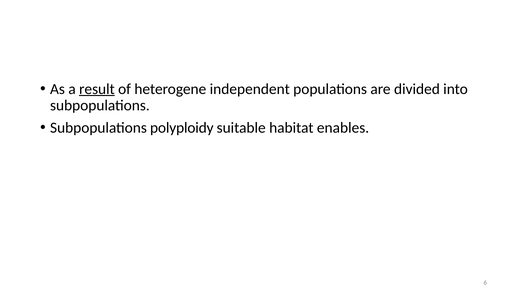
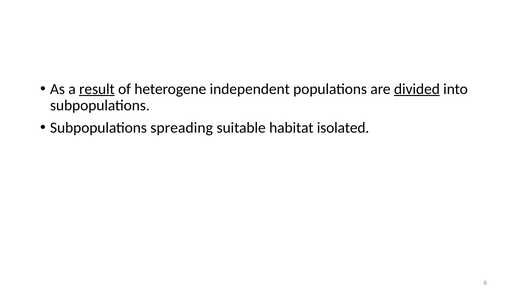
divided underline: none -> present (417, 89)
polyploidy: polyploidy -> spreading (182, 128)
enables: enables -> isolated (343, 128)
